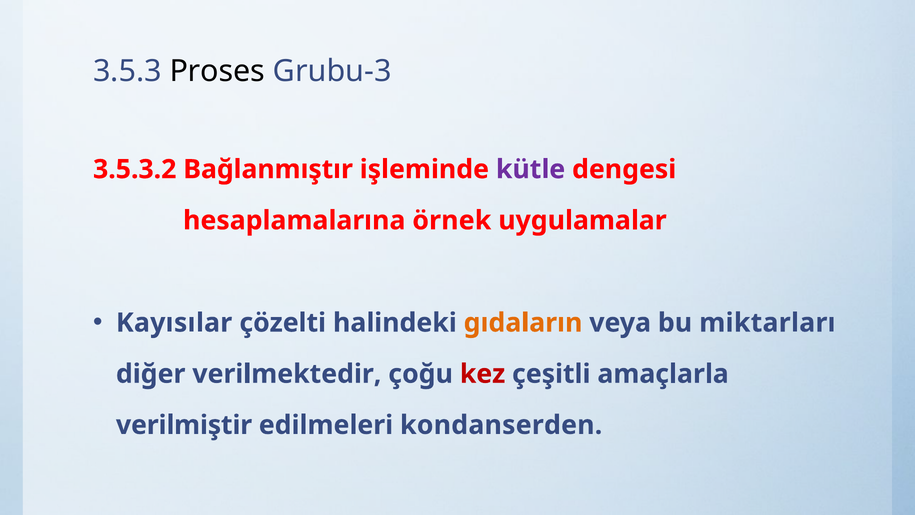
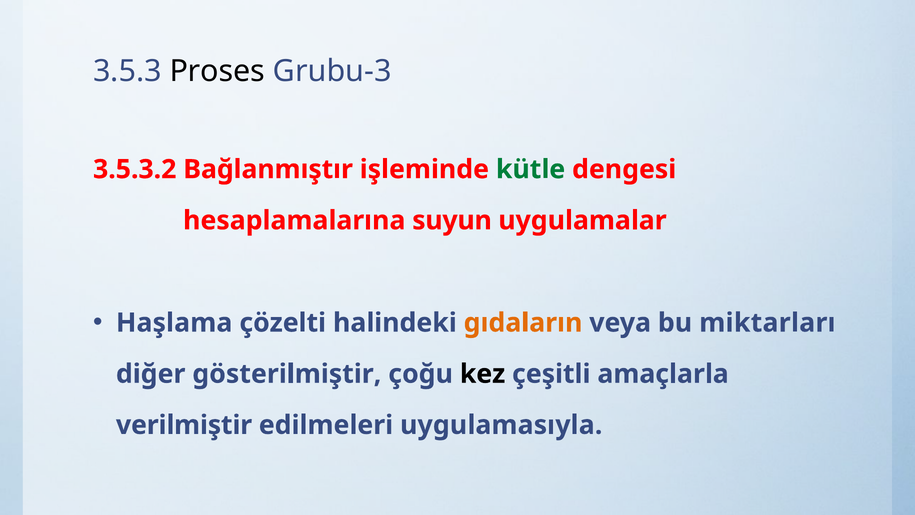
kütle colour: purple -> green (531, 169)
örnek: örnek -> suyun (452, 220)
Kayısılar: Kayısılar -> Haşlama (174, 323)
verilmektedir: verilmektedir -> gösterilmiştir (287, 374)
kez colour: red -> black (483, 374)
kondanserden: kondanserden -> uygulamasıyla (501, 425)
